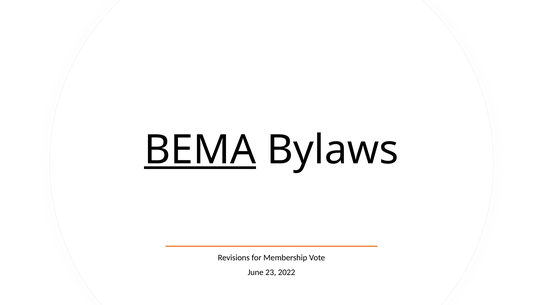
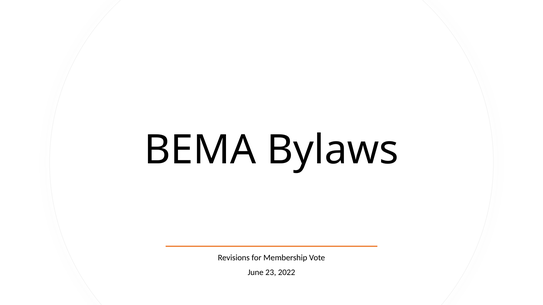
BEMA underline: present -> none (200, 150)
